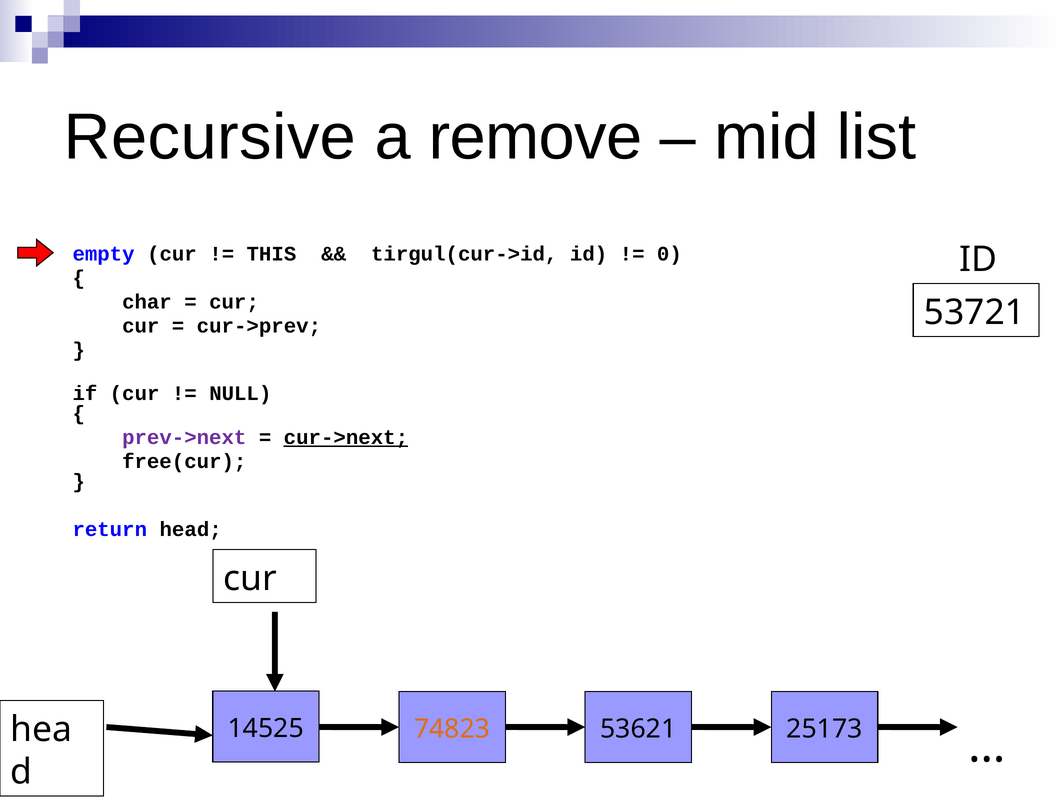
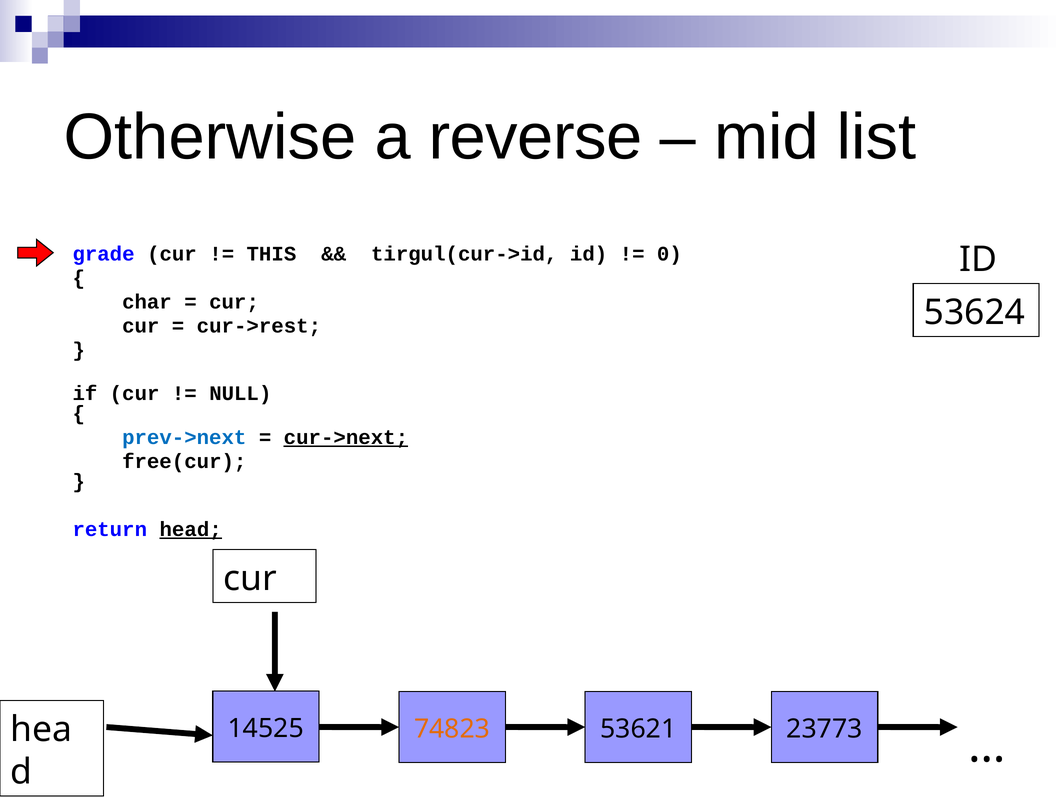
Recursive: Recursive -> Otherwise (210, 138)
remove: remove -> reverse (536, 138)
empty: empty -> grade (104, 254)
53721: 53721 -> 53624 (974, 313)
cur->prev: cur->prev -> cur->rest (259, 326)
prev->next colour: purple -> blue (184, 437)
head underline: none -> present (191, 529)
25173: 25173 -> 23773 (824, 729)
